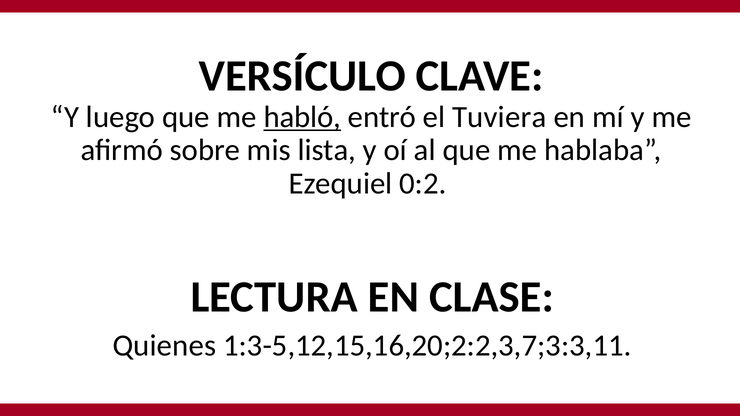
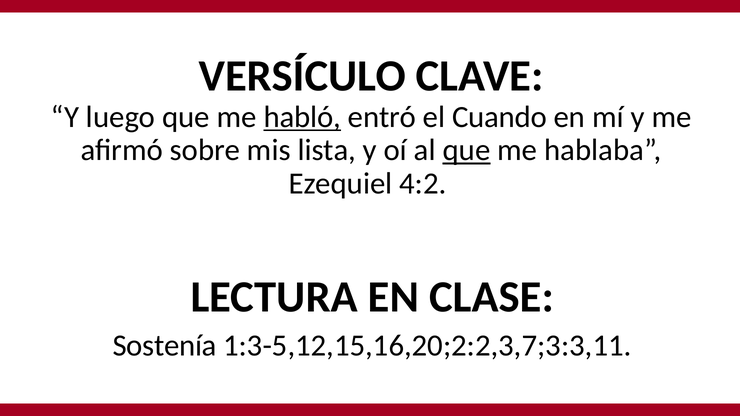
Tuviera: Tuviera -> Cuando (500, 117)
que underline: none -> present (467, 150)
0:2: 0:2 -> 4:2 (423, 184)
Quienes: Quienes -> Sostenía (165, 346)
